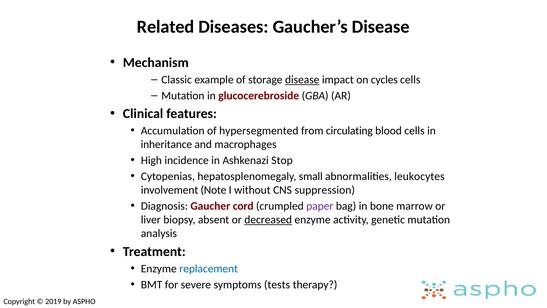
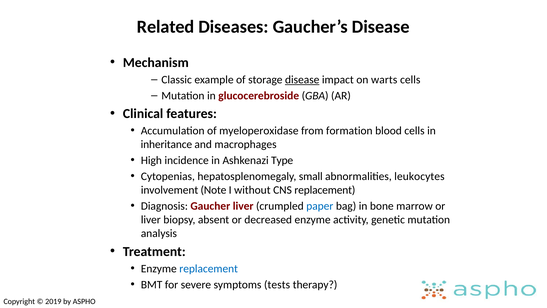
cycles: cycles -> warts (384, 80)
hypersegmented: hypersegmented -> myeloperoxidase (259, 131)
circulating: circulating -> formation (349, 131)
Stop: Stop -> Type (282, 160)
CNS suppression: suppression -> replacement (325, 190)
Gaucher cord: cord -> liver (243, 206)
paper colour: purple -> blue (320, 206)
decreased underline: present -> none (268, 220)
